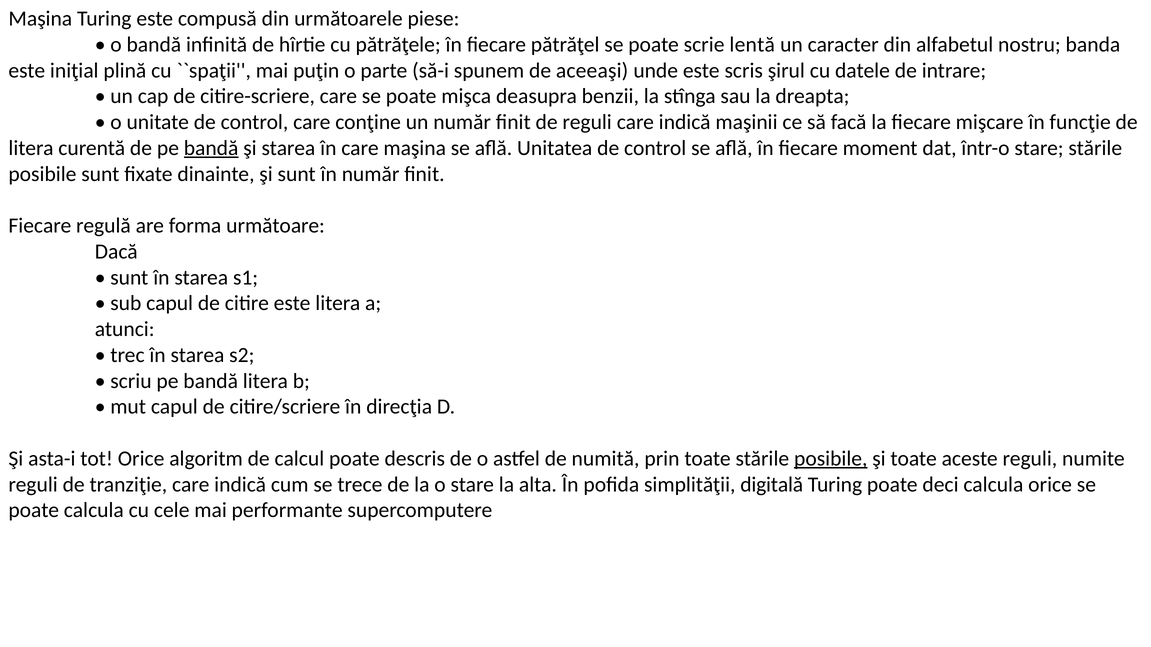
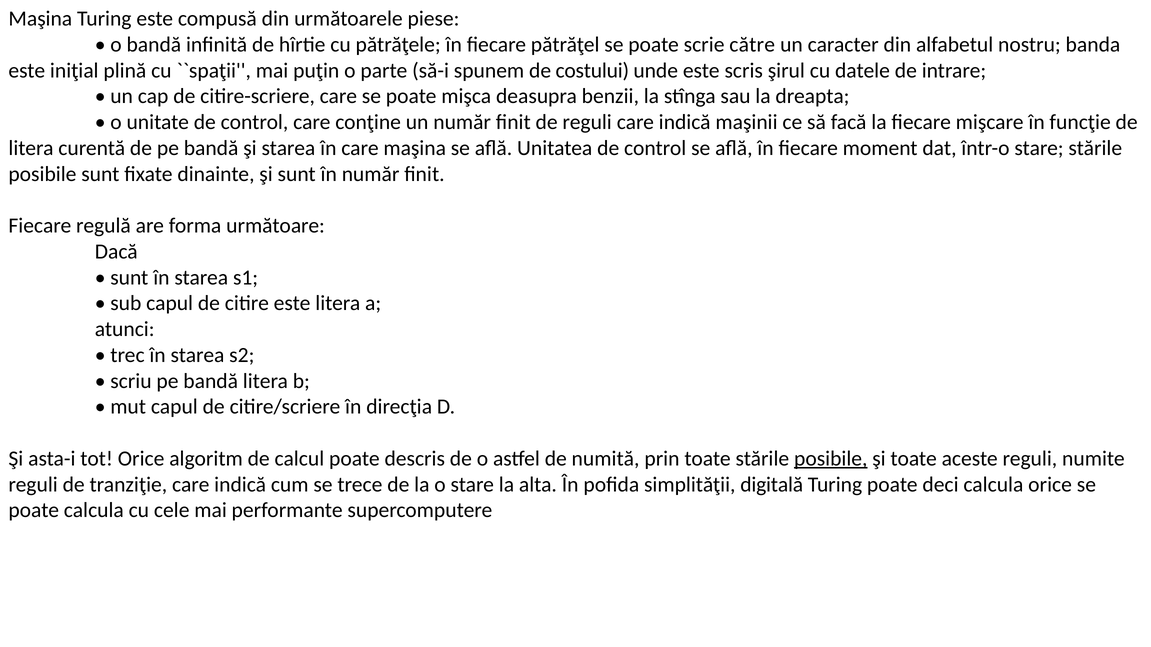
lentă: lentă -> către (752, 45)
aceeaşi: aceeaşi -> costului (592, 70)
bandă underline: present -> none (211, 148)
